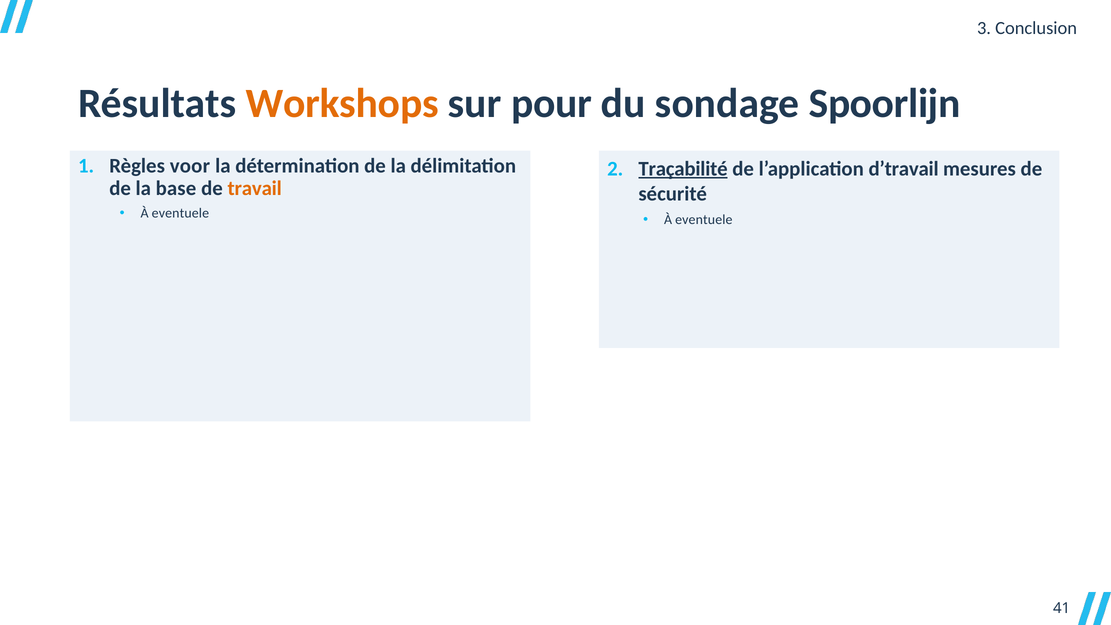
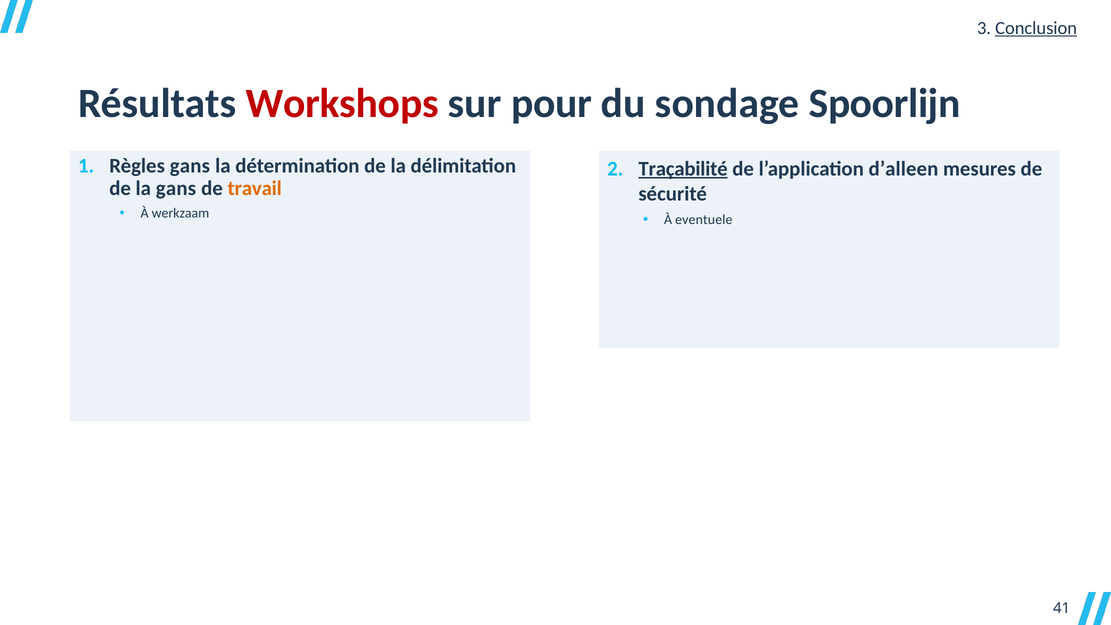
Conclusion underline: none -> present (1036, 28)
Workshops colour: orange -> red (342, 103)
Règles voor: voor -> gans (190, 166)
d’travail: d’travail -> d’alleen (903, 169)
la base: base -> gans (176, 188)
eventuele: eventuele -> werkzaam (180, 213)
